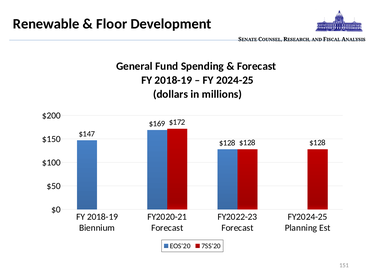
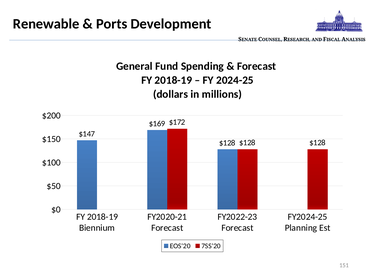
Floor: Floor -> Ports (112, 24)
